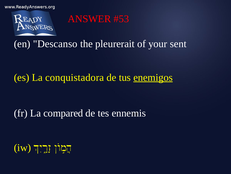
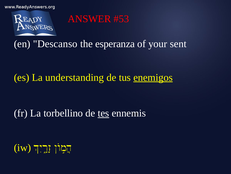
pleurerait: pleurerait -> esperanza (115, 44)
conquistadora: conquistadora -> understanding (75, 77)
compared: compared -> torbellino (63, 113)
tes underline: none -> present (103, 113)
